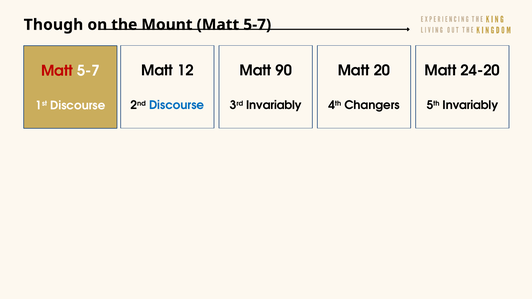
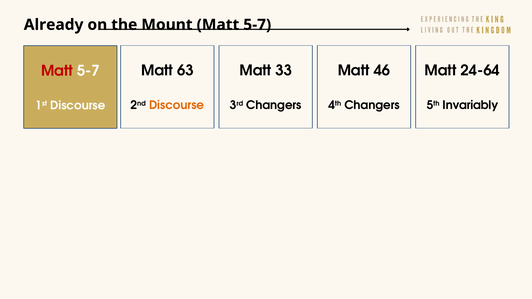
Though: Though -> Already (54, 25)
12: 12 -> 63 (185, 71)
90: 90 -> 33 (284, 71)
20: 20 -> 46 (382, 71)
24-20: 24-20 -> 24-64 (480, 71)
Discourse colour: blue -> orange (177, 105)
Invariably: Invariably -> Changers (274, 105)
